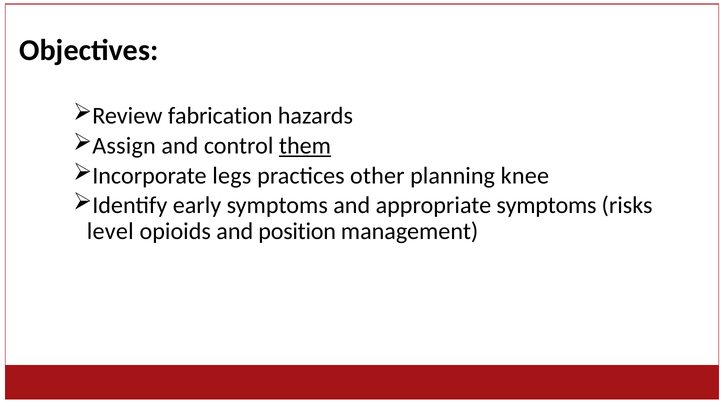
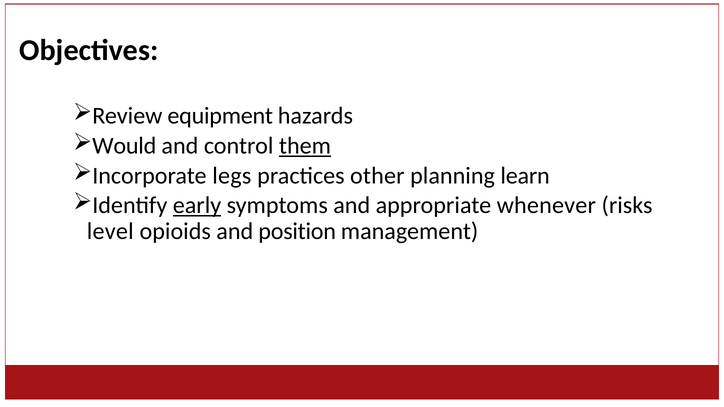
fabrication: fabrication -> equipment (220, 116)
Assign: Assign -> Would (124, 146)
knee: knee -> learn (525, 176)
early underline: none -> present (197, 206)
appropriate symptoms: symptoms -> whenever (546, 206)
